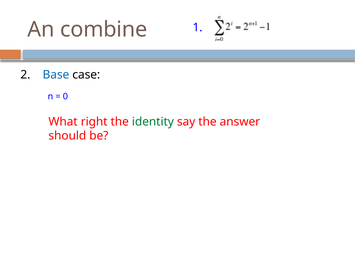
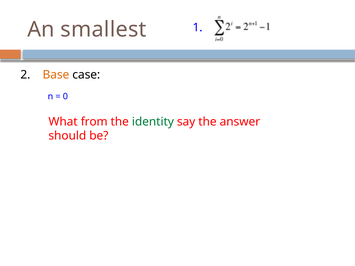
combine: combine -> smallest (103, 30)
Base colour: blue -> orange (56, 75)
right: right -> from (94, 122)
